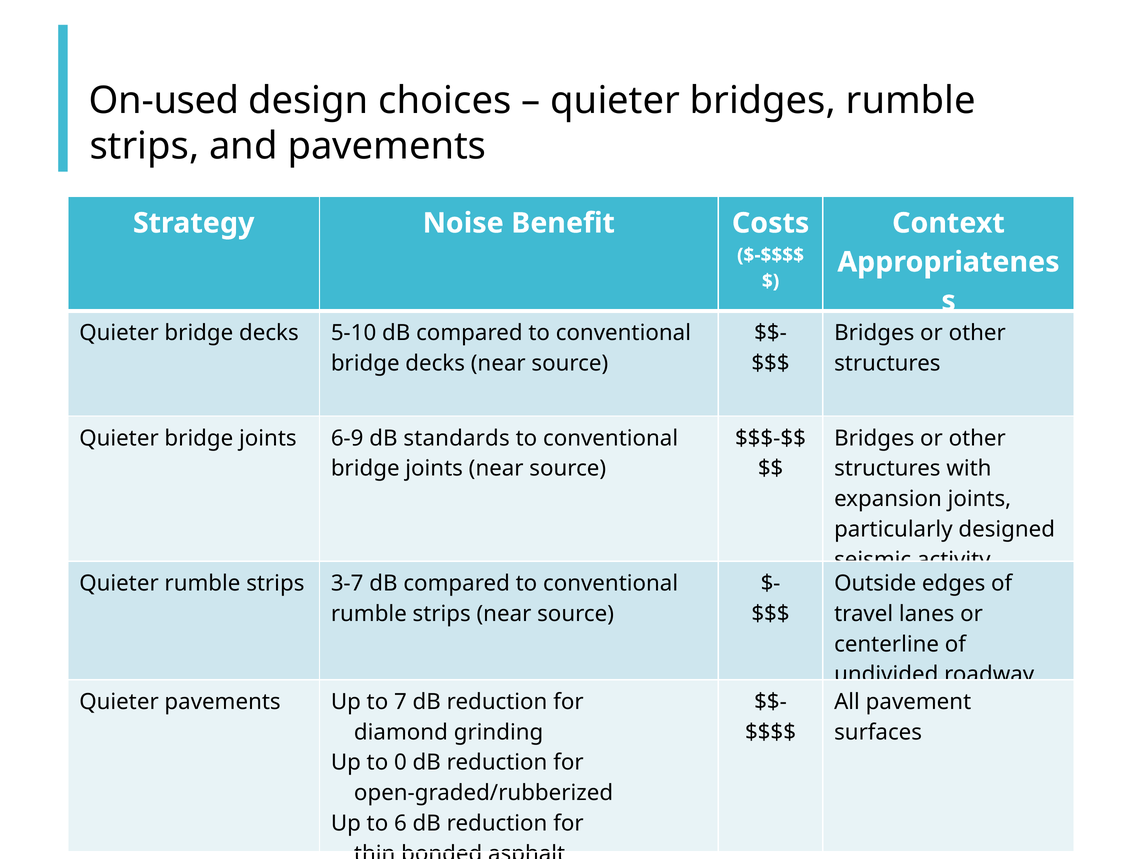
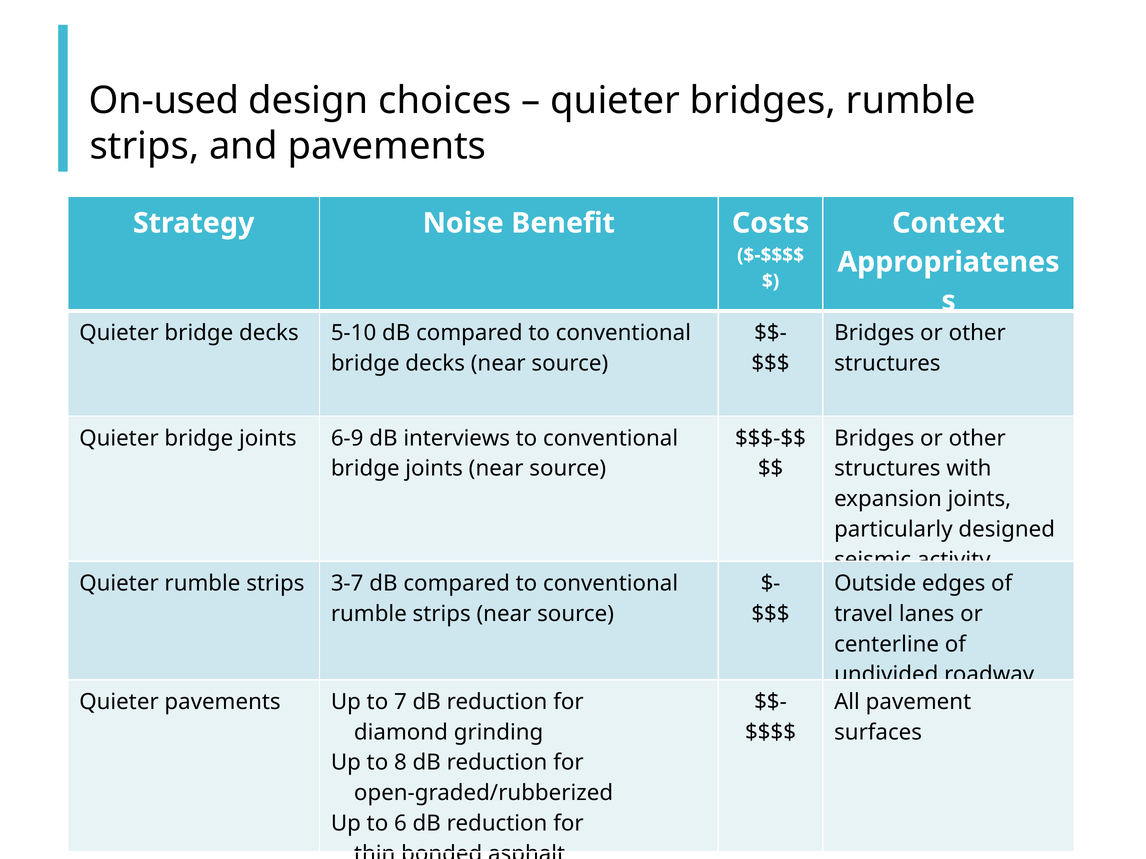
standards: standards -> interviews (457, 439)
0: 0 -> 8 (400, 763)
